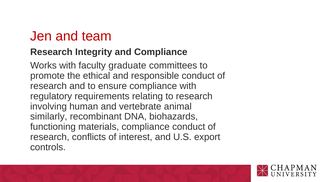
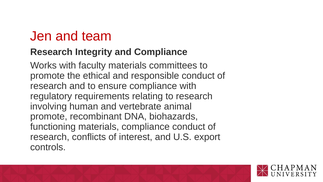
faculty graduate: graduate -> materials (127, 66)
similarly: similarly -> promote (49, 116)
